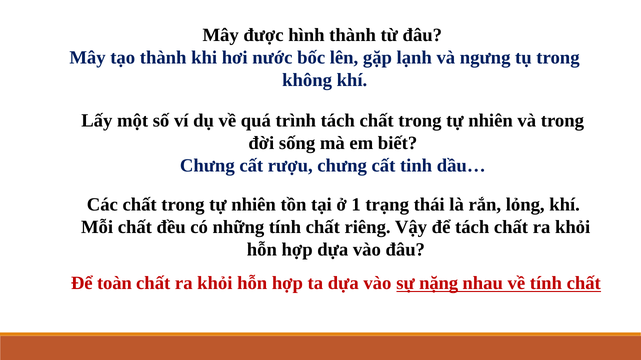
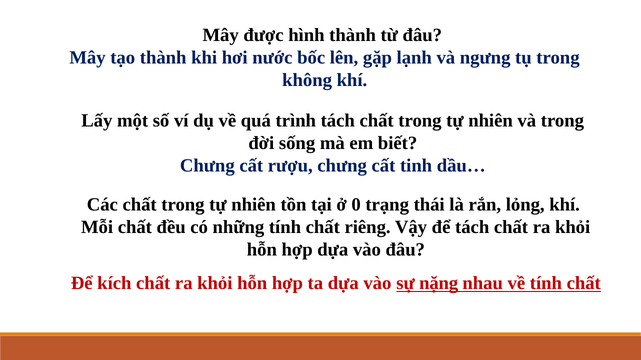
1: 1 -> 0 (356, 205)
toàn: toàn -> kích (114, 284)
